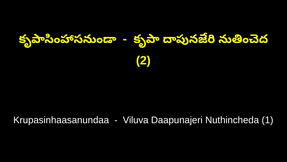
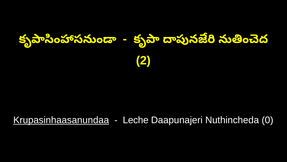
Krupasinhaasanundaa underline: none -> present (61, 120)
Viluva: Viluva -> Leche (136, 120)
1: 1 -> 0 (267, 120)
